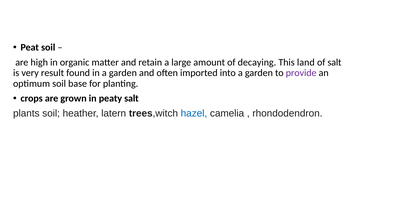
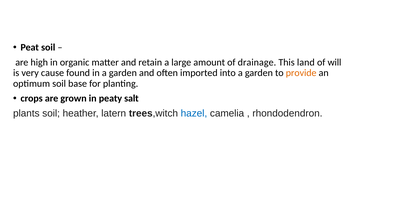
decaying: decaying -> drainage (257, 62)
of salt: salt -> will (334, 62)
result: result -> cause (53, 73)
provide colour: purple -> orange (301, 73)
